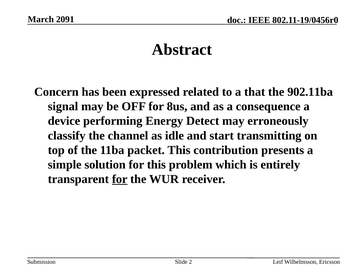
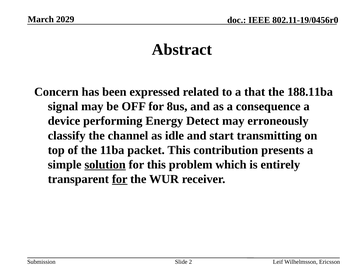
2091: 2091 -> 2029 (65, 19)
902.11ba: 902.11ba -> 188.11ba (310, 92)
solution underline: none -> present (105, 165)
